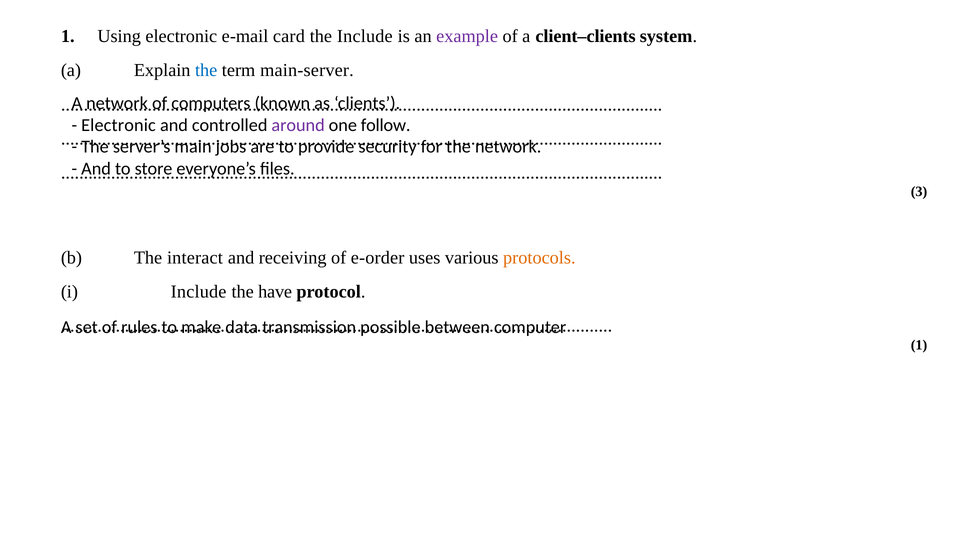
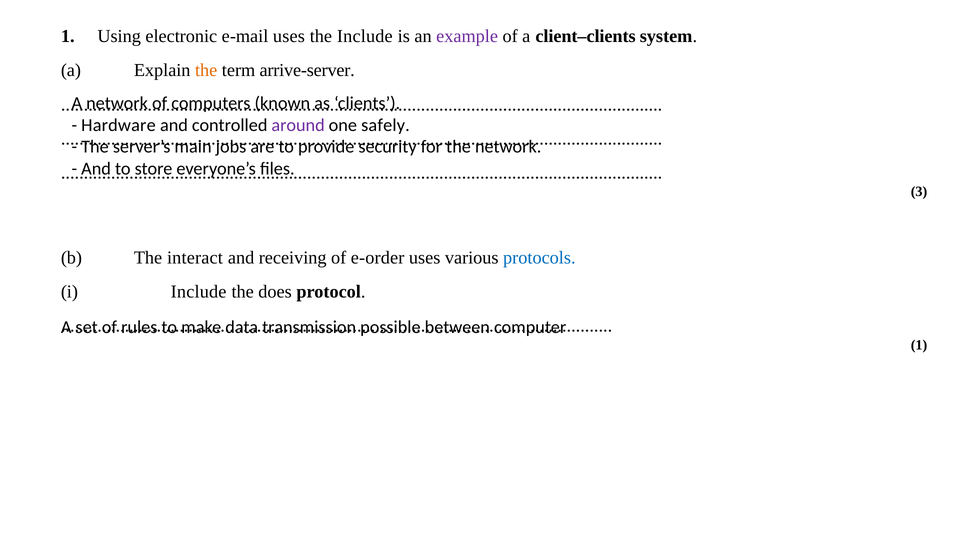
e-mail card: card -> uses (289, 36)
the colour: blue -> orange (206, 71)
main-server: main-server -> arrive-server (307, 71)
Electronic: Electronic -> Hardware (118, 125)
follow: follow -> safely (385, 125)
protocols colour: orange -> blue (539, 258)
have: have -> does (275, 292)
